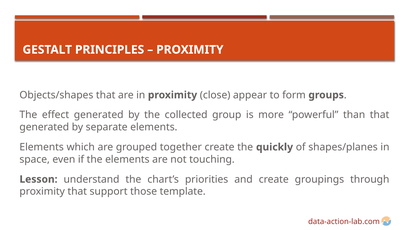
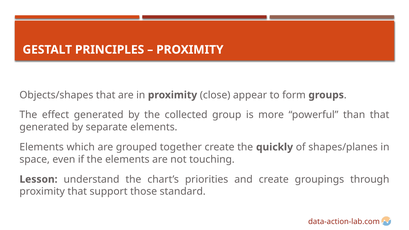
template: template -> standard (183, 192)
